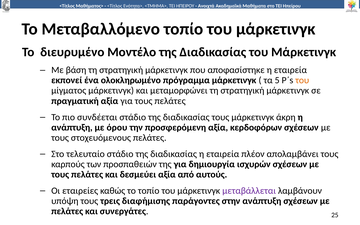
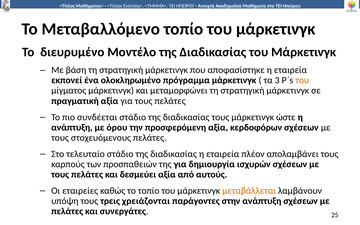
τα 5: 5 -> 3 (277, 80)
άκρη: άκρη -> ώστε (286, 117)
μεταβάλλεται colour: purple -> orange (249, 191)
διαφήμισης: διαφήμισης -> χρειάζονται (146, 201)
